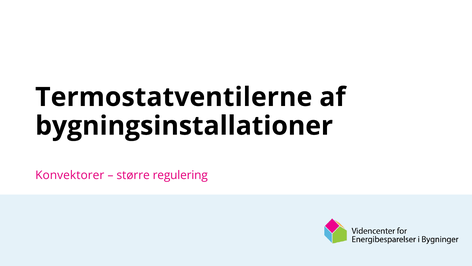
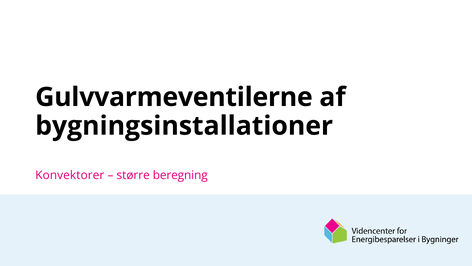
Termostatventilerne: Termostatventilerne -> Gulvvarmeventilerne (174, 97)
regulering: regulering -> beregning (180, 175)
